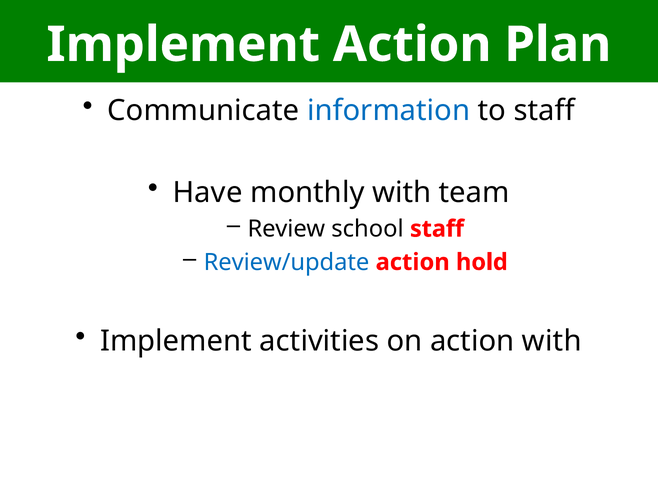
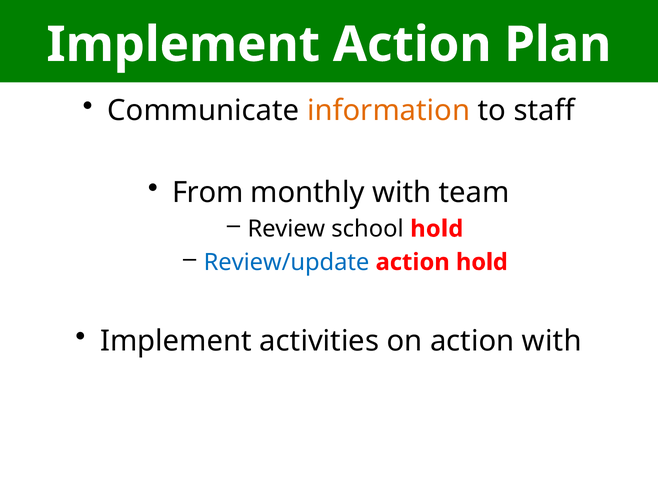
information colour: blue -> orange (389, 111)
Have: Have -> From (208, 192)
school staff: staff -> hold (437, 229)
